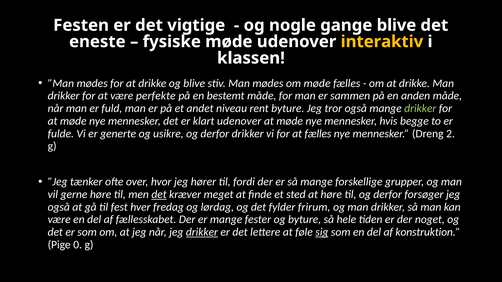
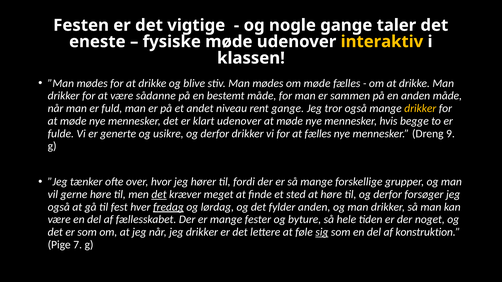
gange blive: blive -> taler (396, 25)
perfekte: perfekte -> sådanne (156, 96)
rent byture: byture -> gange (288, 109)
drikker colour: light green -> yellow (420, 109)
2: 2 -> 9 (451, 134)
fredag underline: none -> present (168, 207)
fylder frirum: frirum -> anden (314, 207)
drikker underline: present -> none (202, 232)
0: 0 -> 7 (78, 245)
